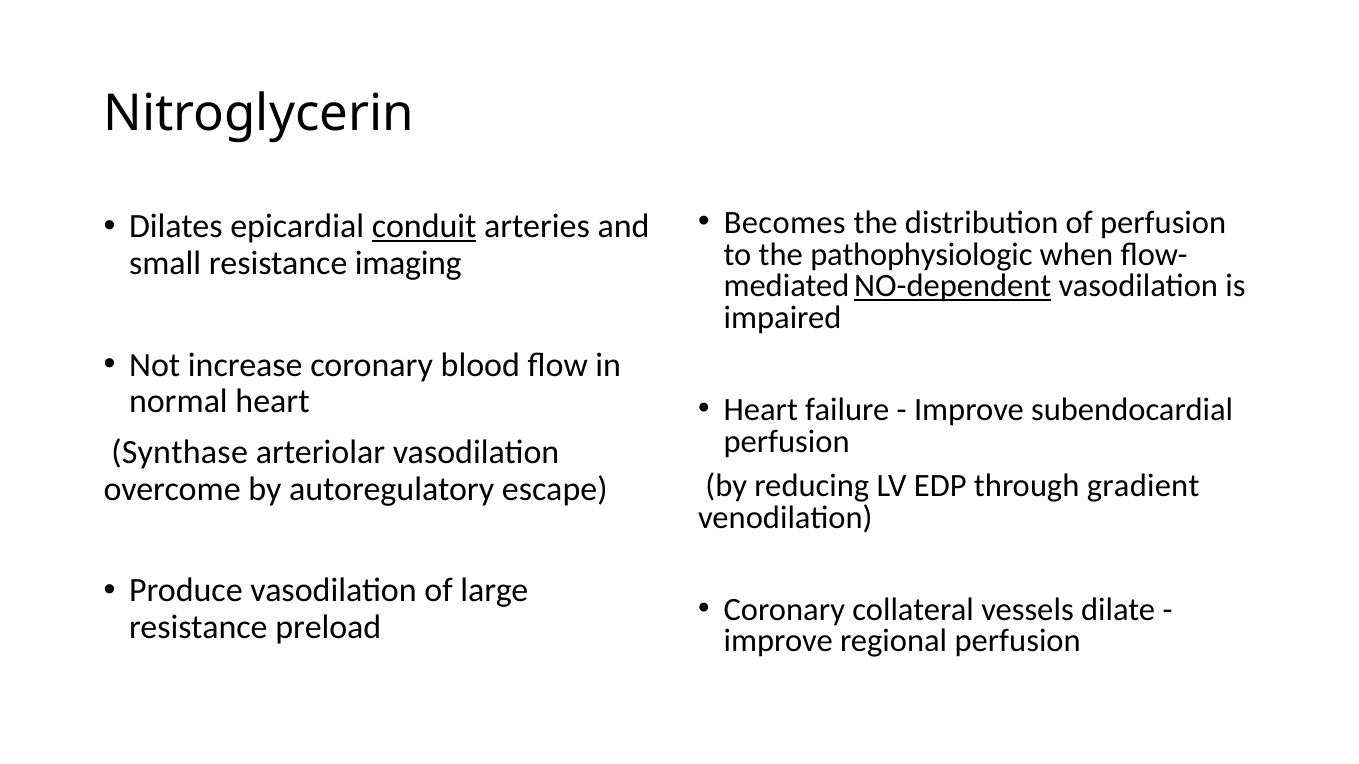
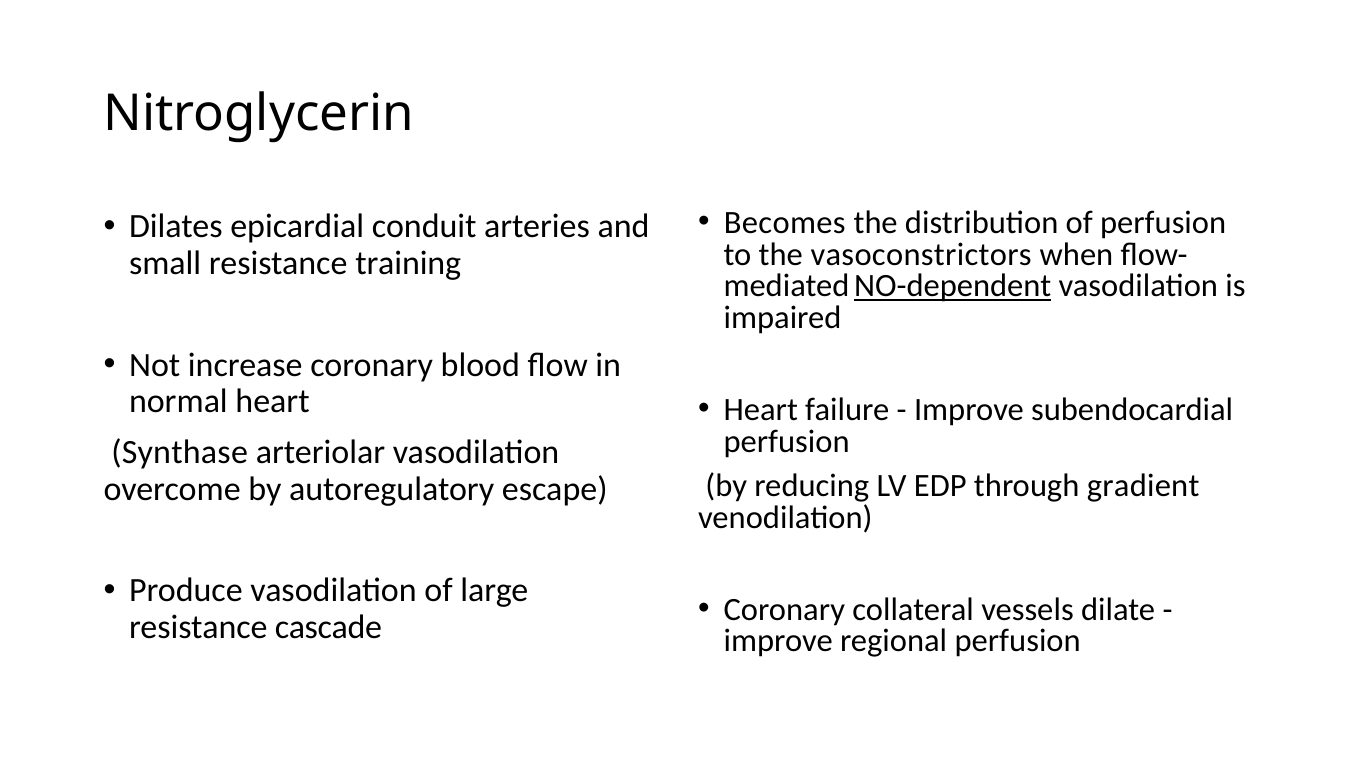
conduit underline: present -> none (424, 227)
pathophysiologic: pathophysiologic -> vasoconstrictors (921, 255)
imaging: imaging -> training (408, 263)
preload: preload -> cascade (328, 628)
